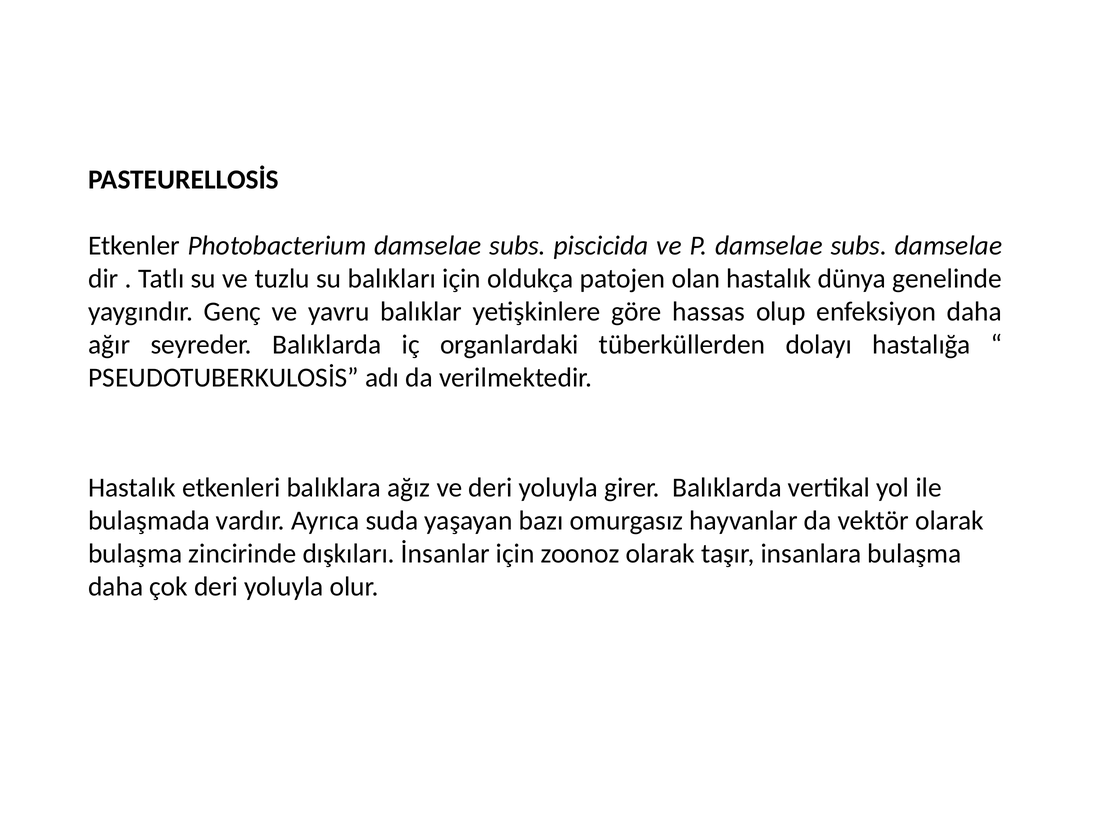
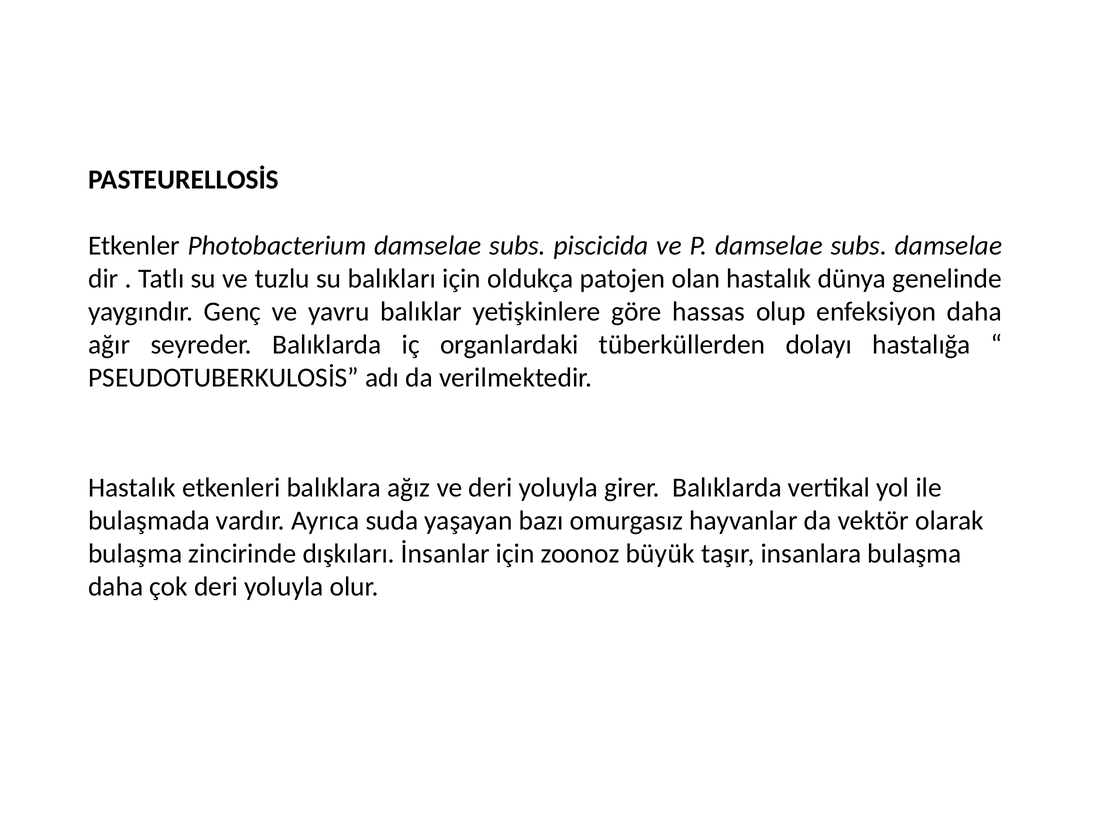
zoonoz olarak: olarak -> büyük (660, 554)
